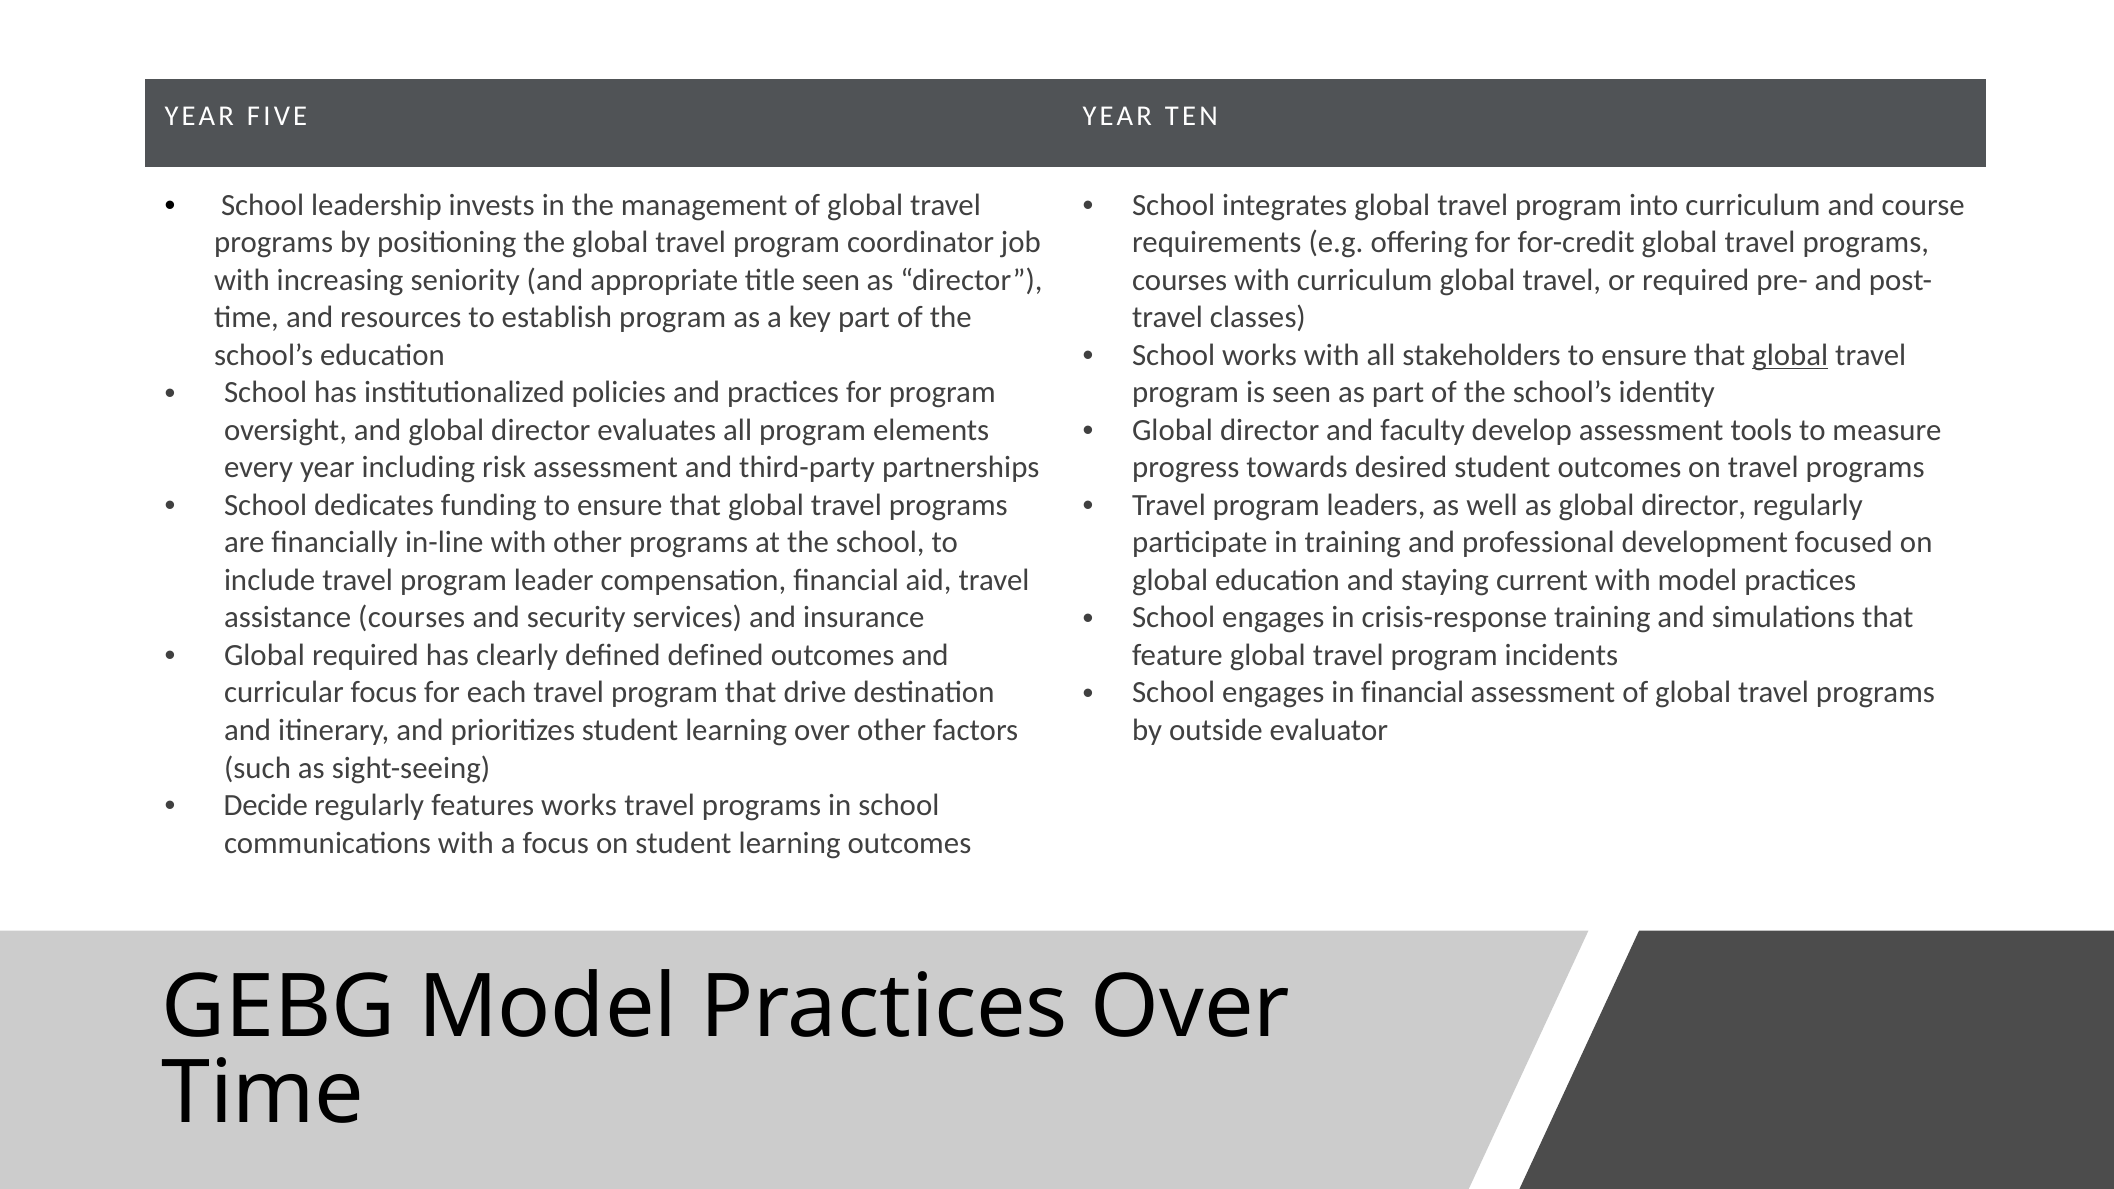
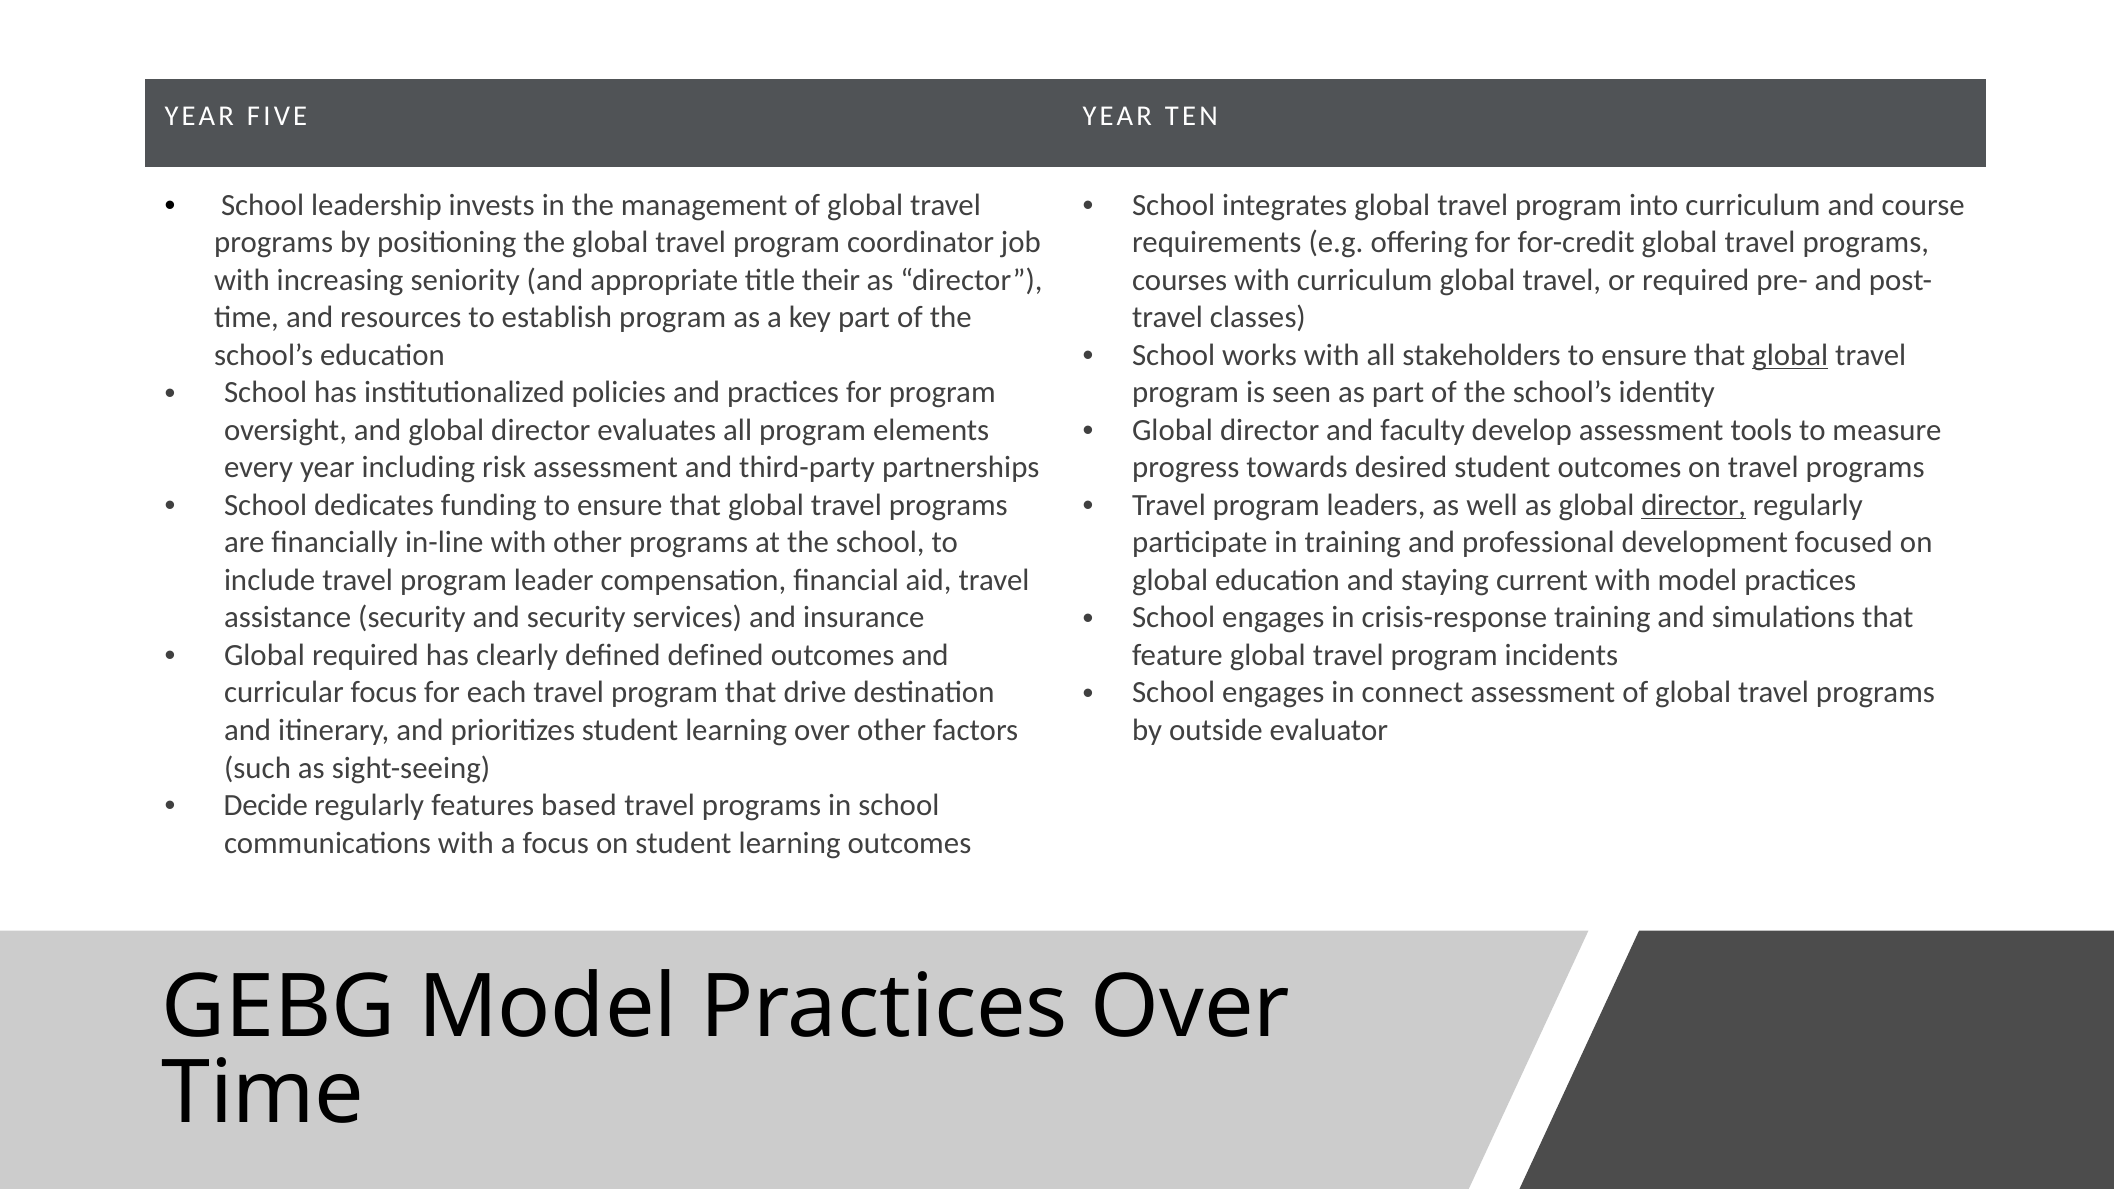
title seen: seen -> their (831, 280)
director underline: none -> present (1694, 505)
assistance courses: courses -> security (412, 618)
in financial: financial -> connect (1412, 693)
features works: works -> based (579, 805)
